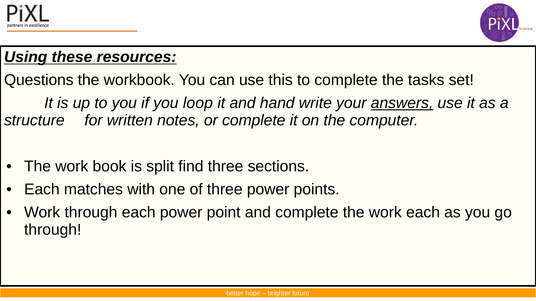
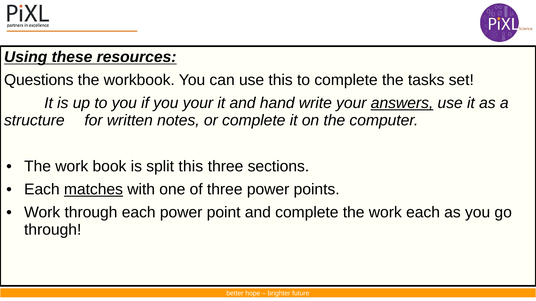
you loop: loop -> your (198, 103)
split find: find -> this (191, 167)
matches underline: none -> present (93, 190)
